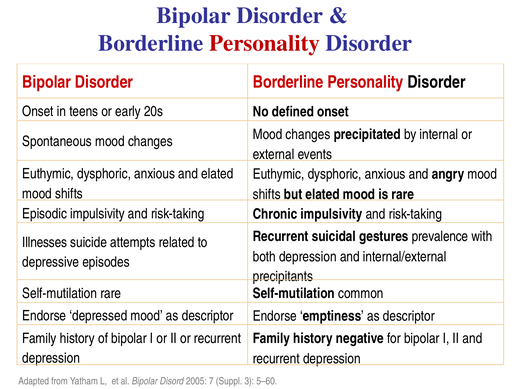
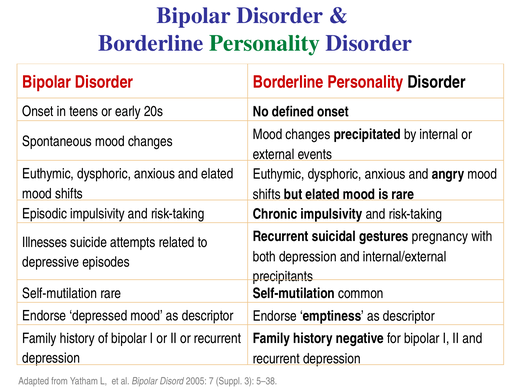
Personality colour: red -> green (265, 43)
prevalence: prevalence -> pregnancy (440, 236)
5–60: 5–60 -> 5–38 (267, 381)
